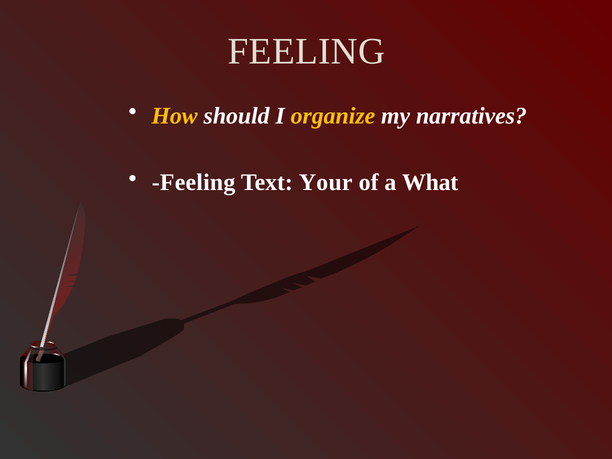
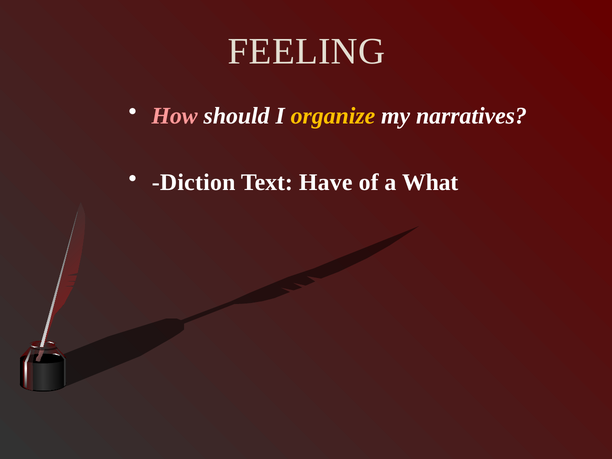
How colour: yellow -> pink (175, 116)
Feeling: Feeling -> Diction (194, 183)
Your: Your -> Have (326, 183)
